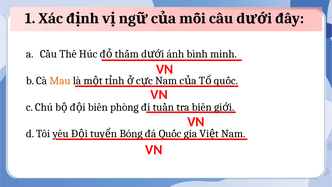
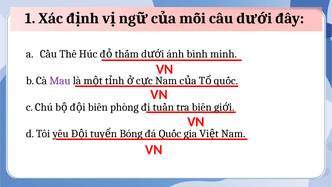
Mau colour: orange -> purple (60, 81)
